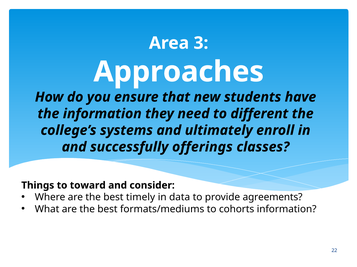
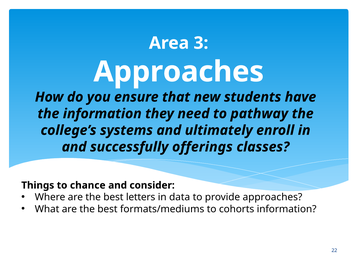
different: different -> pathway (259, 114)
toward: toward -> chance (88, 186)
timely: timely -> letters (141, 198)
provide agreements: agreements -> approaches (272, 198)
